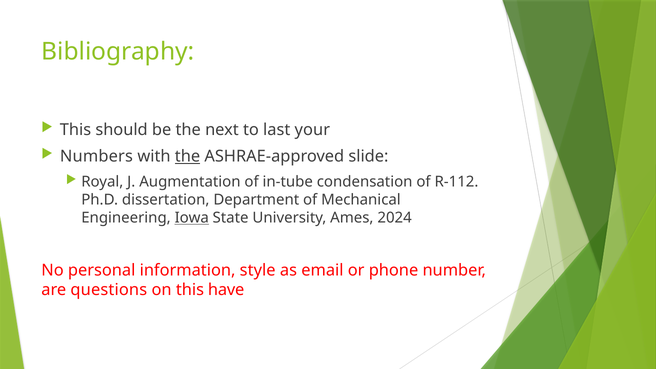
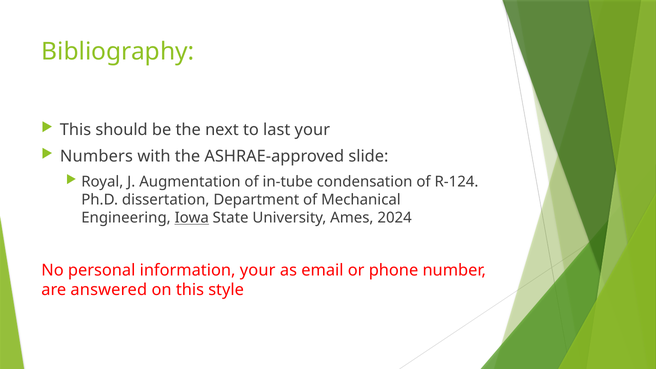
the underline: present -> none (187, 156)
R-112: R-112 -> R-124 (457, 182)
information style: style -> your (258, 270)
questions: questions -> answered (109, 290)
have: have -> style (226, 290)
